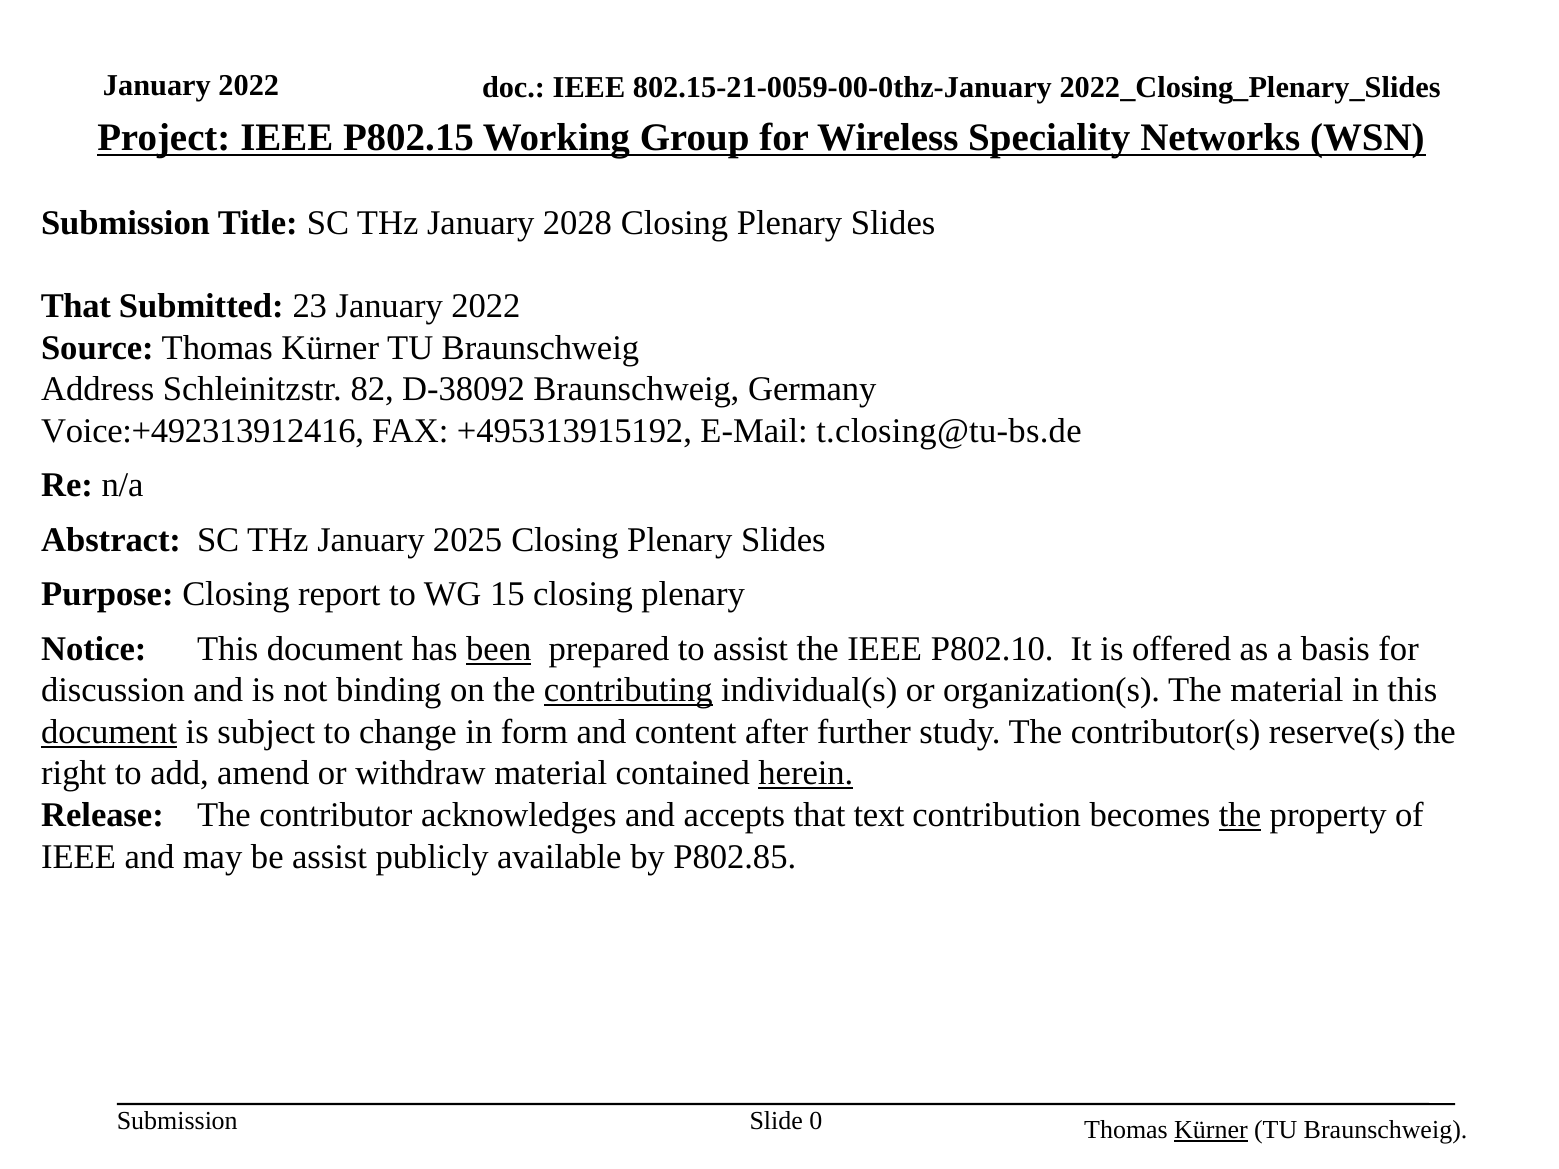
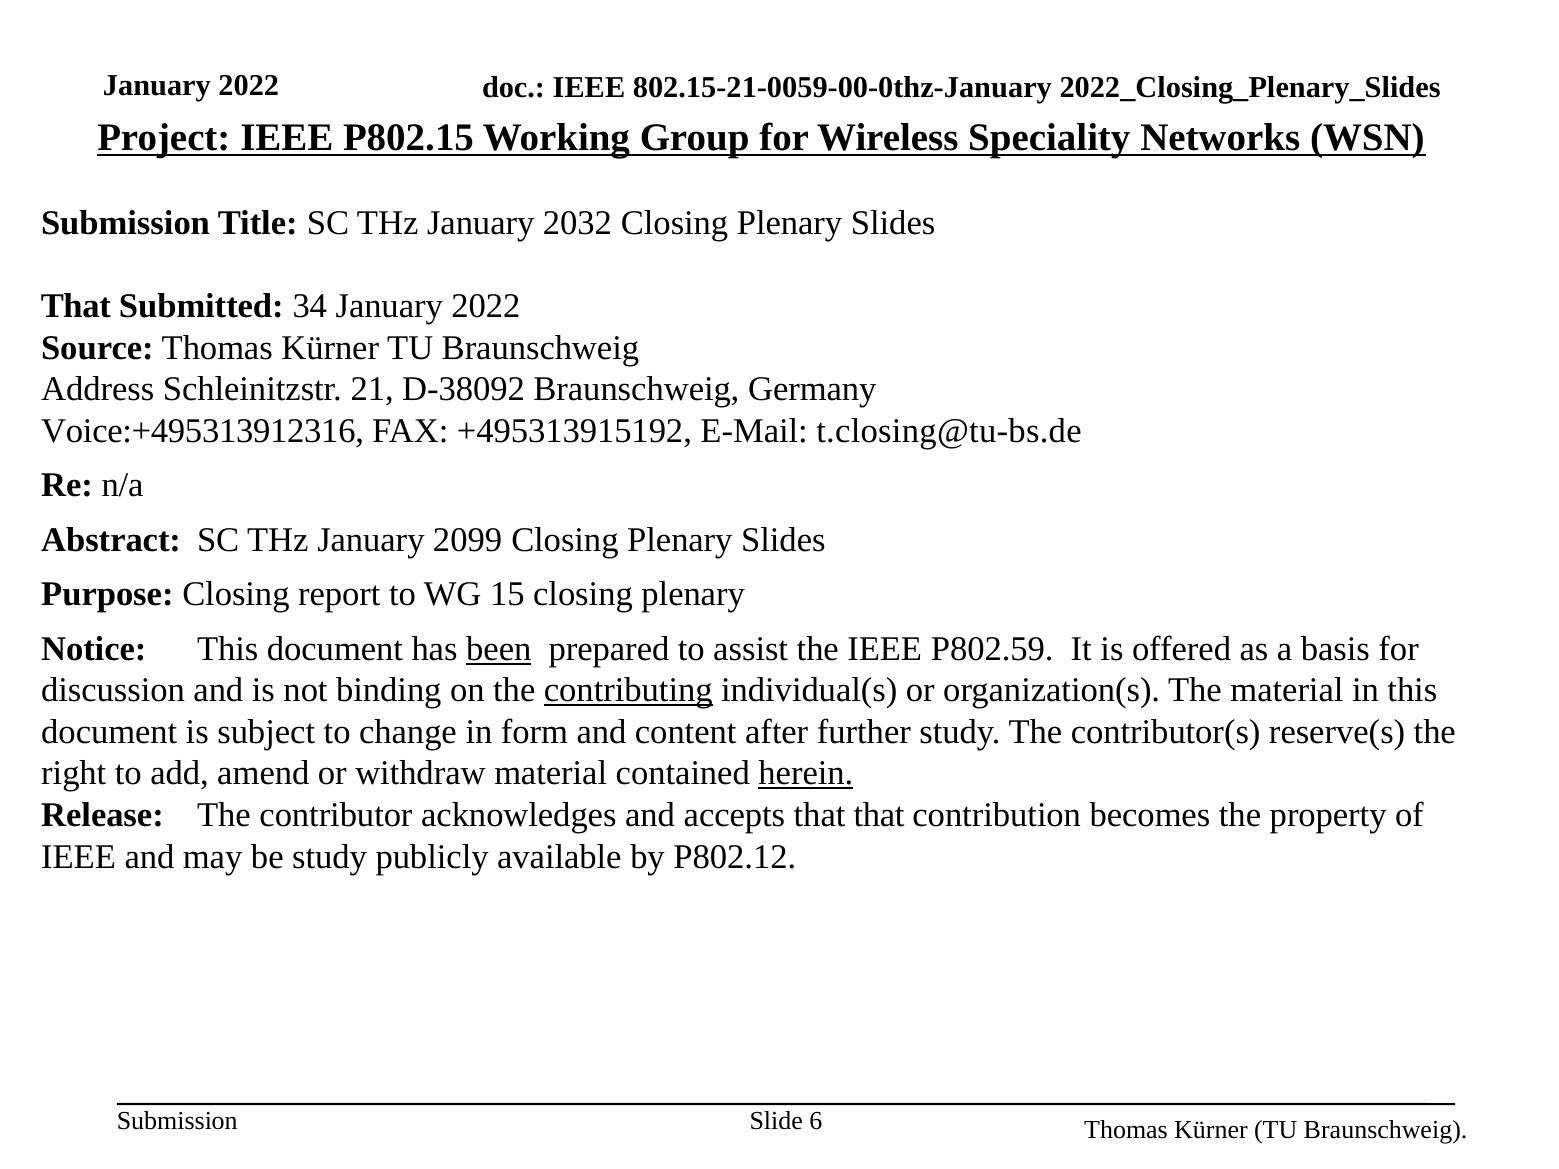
2028: 2028 -> 2032 (577, 223)
23: 23 -> 34 (310, 306)
82: 82 -> 21 (372, 389)
Voice:+492313912416: Voice:+492313912416 -> Voice:+495313912316 (203, 431)
2025: 2025 -> 2099 (468, 540)
P802.10: P802.10 -> P802.59 (992, 649)
document underline: present -> none (109, 732)
that text: text -> that (879, 815)
the underline: present -> none (1240, 815)
be assist: assist -> study (330, 857)
P802.85: P802.85 -> P802.12 (735, 857)
0: 0 -> 6 (816, 1121)
Kürner underline: present -> none (1211, 1130)
